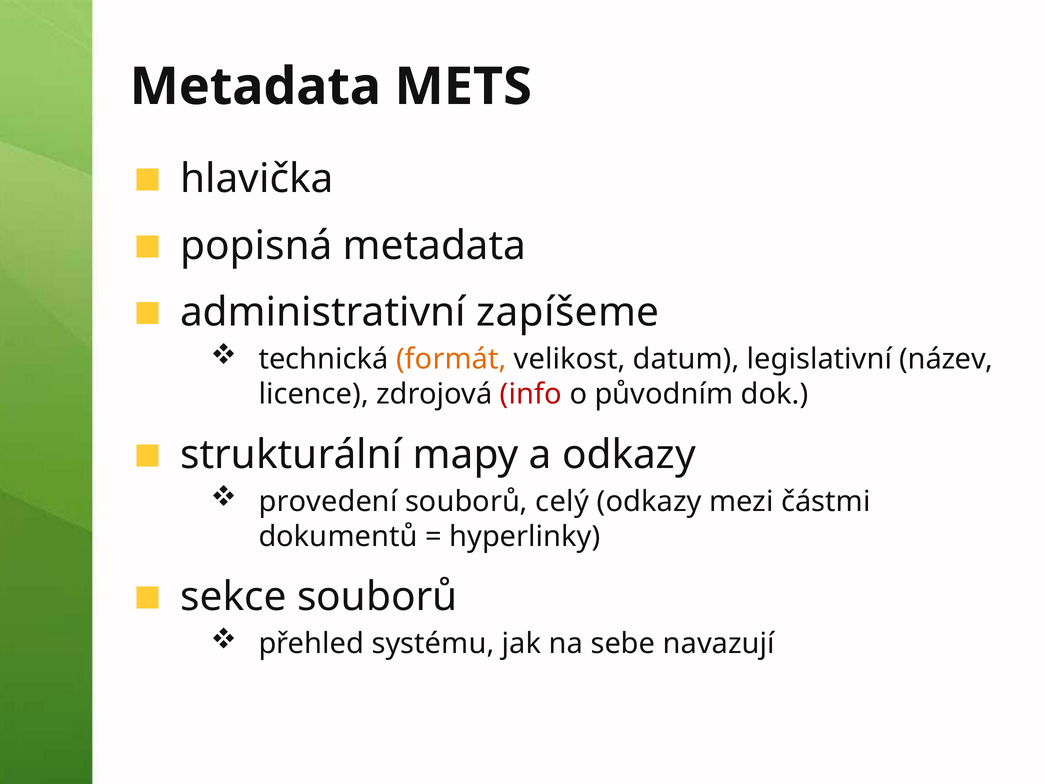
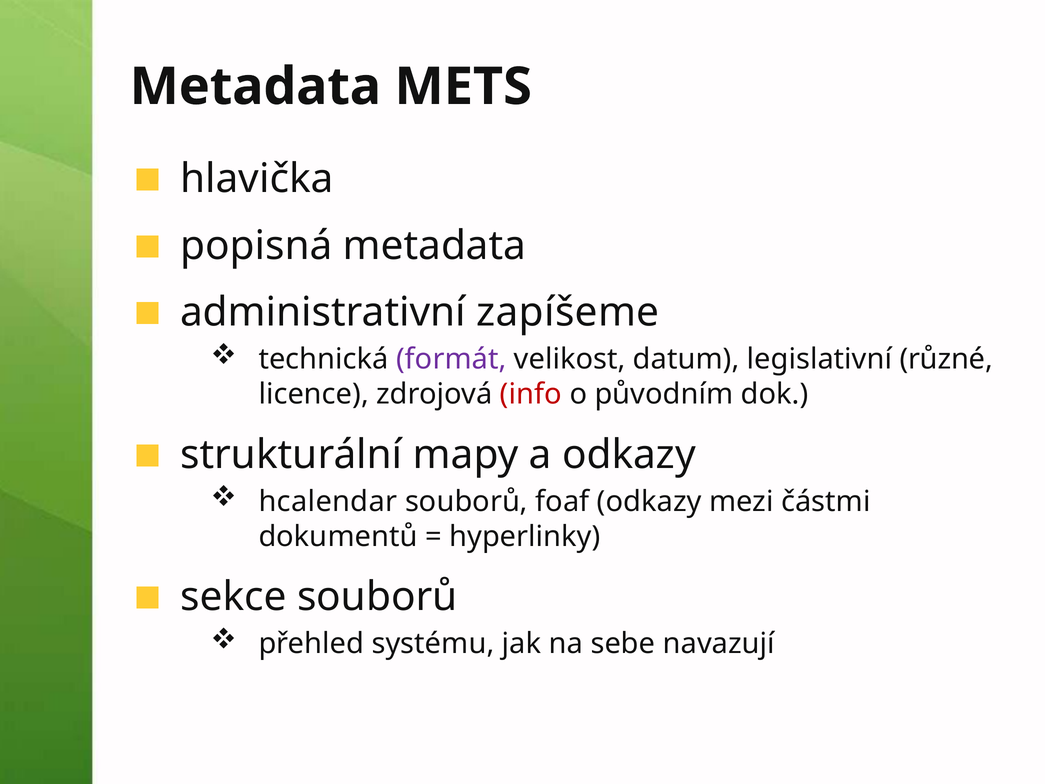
formát colour: orange -> purple (451, 359)
název: název -> různé (946, 359)
provedení: provedení -> hcalendar (328, 501)
celý: celý -> foaf (562, 501)
